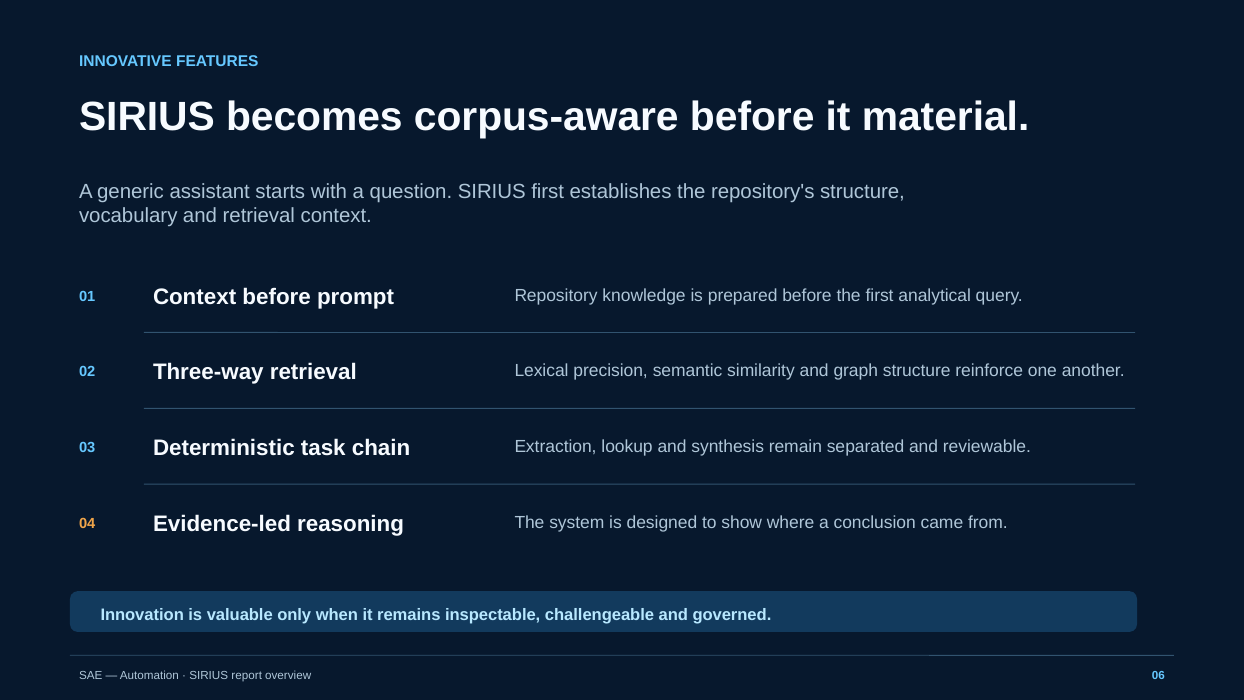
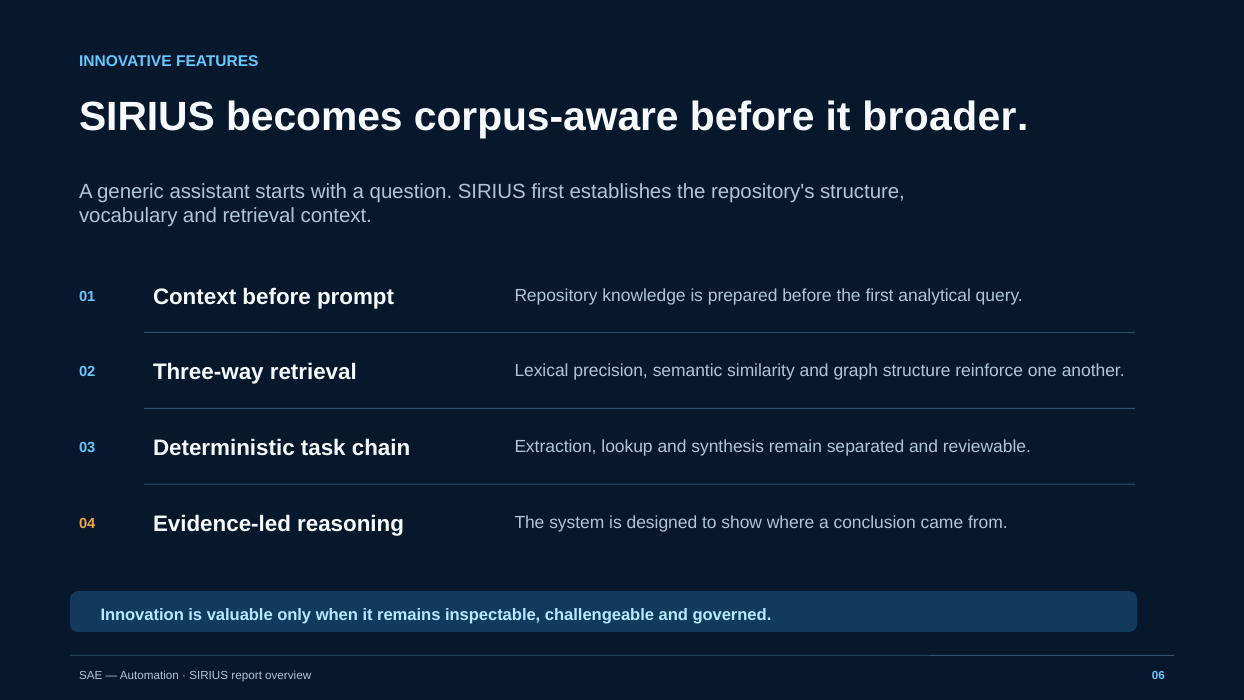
material: material -> broader (945, 117)
